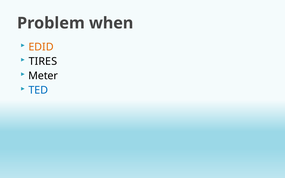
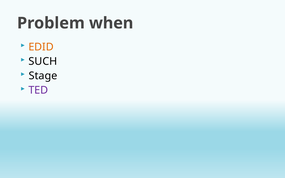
TIRES: TIRES -> SUCH (43, 61)
Meter: Meter -> Stage (43, 76)
TED colour: blue -> purple (38, 90)
